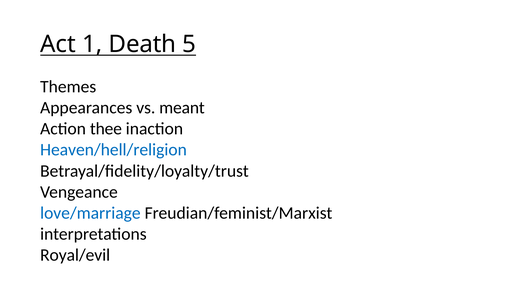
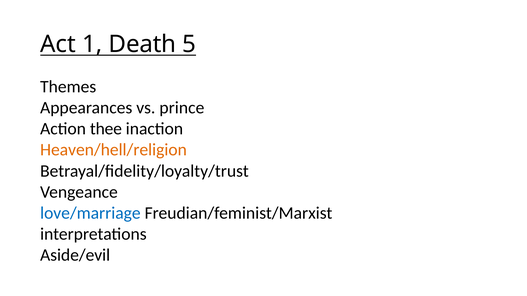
meant: meant -> prince (182, 108)
Heaven/hell/religion colour: blue -> orange (113, 150)
Royal/evil: Royal/evil -> Aside/evil (75, 255)
